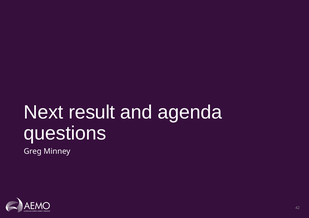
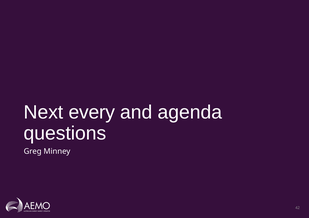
result: result -> every (92, 113)
